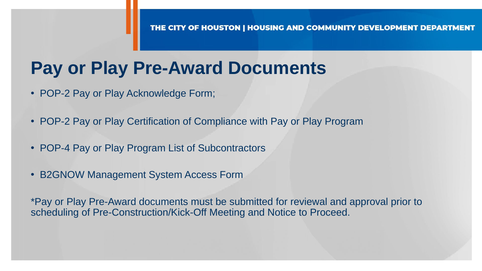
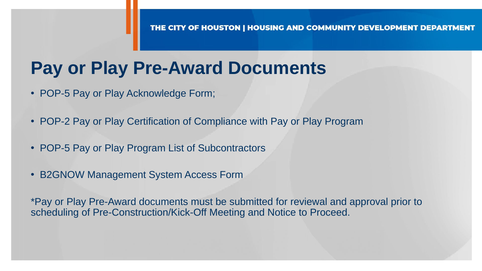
POP-2: POP-2 -> POP-5 (55, 94)
POP-4: POP-4 -> POP-5 (55, 148)
